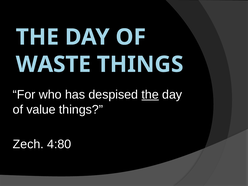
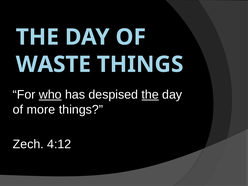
who underline: none -> present (50, 95)
value: value -> more (41, 110)
4:80: 4:80 -> 4:12 (59, 144)
